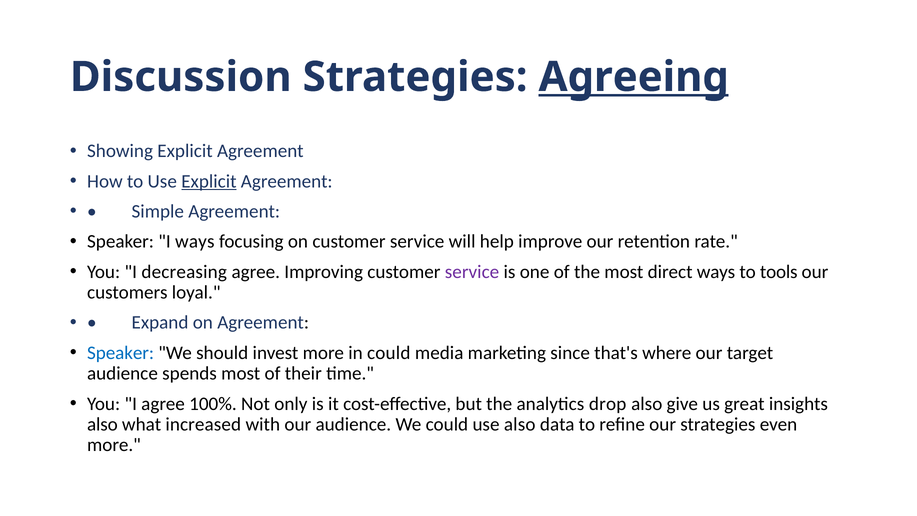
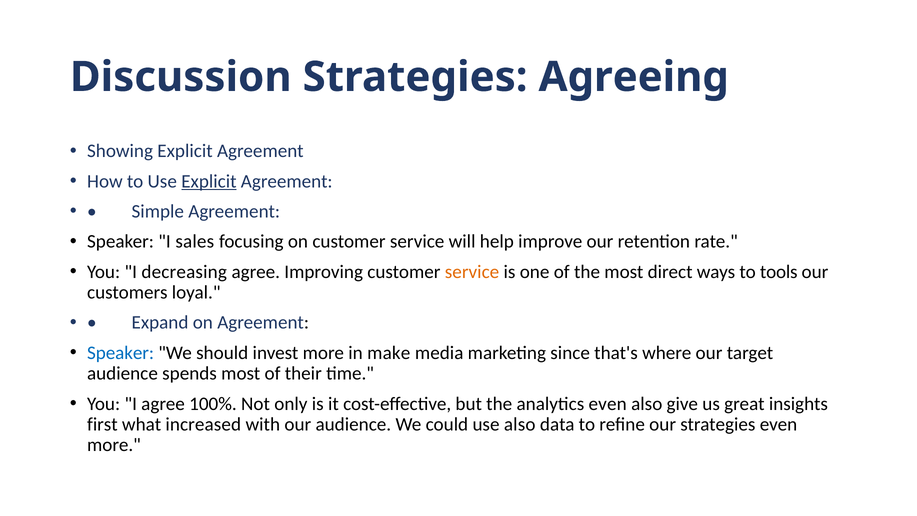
Agreeing underline: present -> none (634, 77)
I ways: ways -> sales (195, 242)
service colour: purple -> orange (472, 272)
in could: could -> make (389, 353)
analytics drop: drop -> even (608, 404)
also: also -> first (102, 424)
